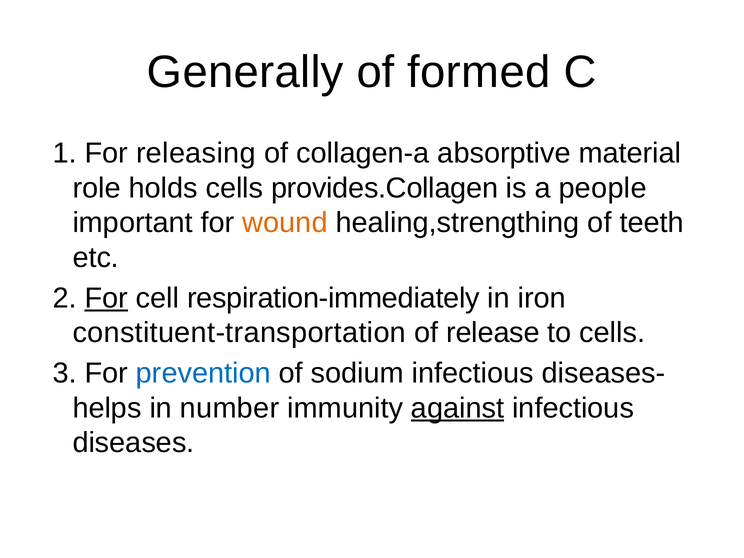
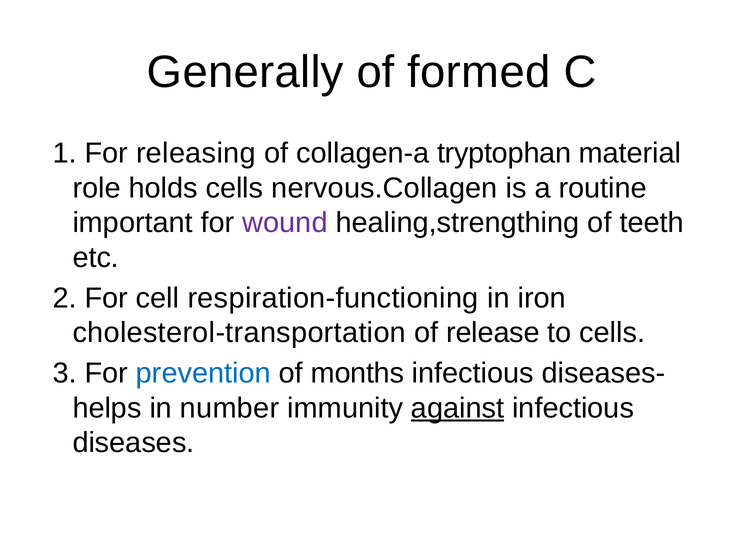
absorptive: absorptive -> tryptophan (504, 153)
provides.Collagen: provides.Collagen -> nervous.Collagen (384, 188)
people: people -> routine (603, 188)
wound colour: orange -> purple (285, 223)
For underline: present -> none (106, 298)
respiration-immediately: respiration-immediately -> respiration-functioning (333, 298)
constituent-transportation: constituent-transportation -> cholesterol-transportation (239, 333)
sodium: sodium -> months (357, 373)
